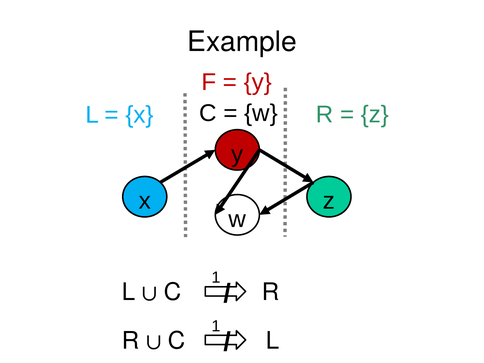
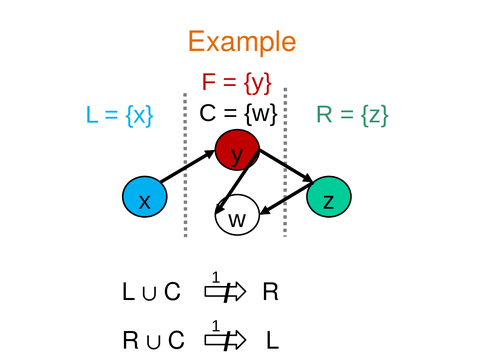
Example colour: black -> orange (242, 42)
